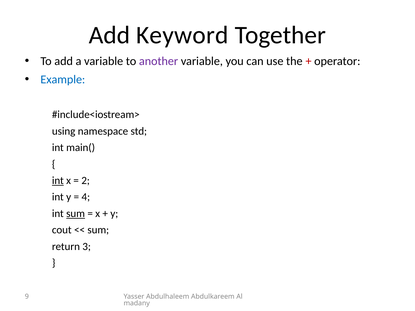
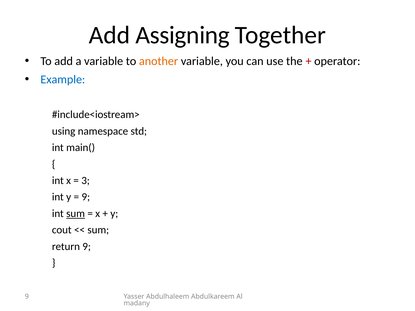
Keyword: Keyword -> Assigning (183, 35)
another colour: purple -> orange (159, 61)
int underline: present -> none (58, 181)
2: 2 -> 3 (86, 181)
4: 4 -> 9 (86, 197)
return 3: 3 -> 9 (87, 247)
